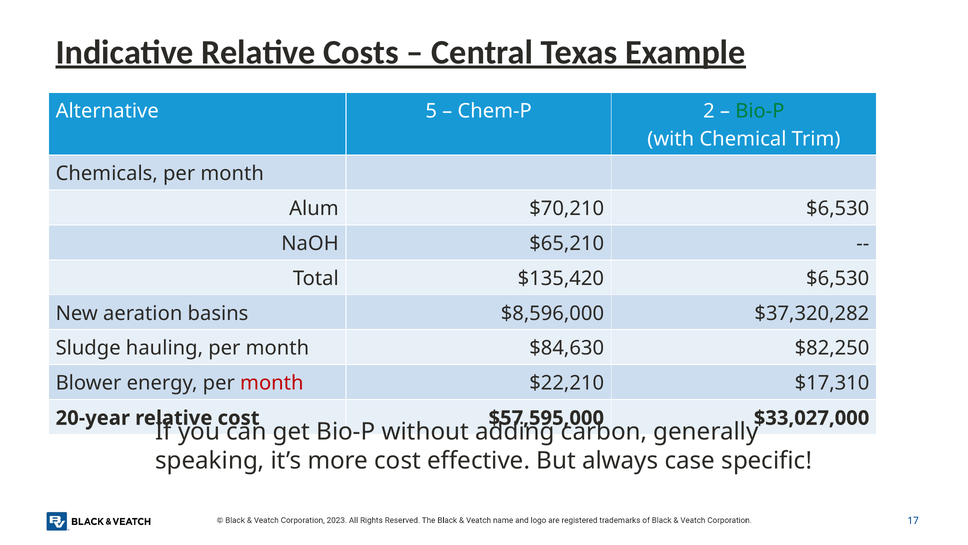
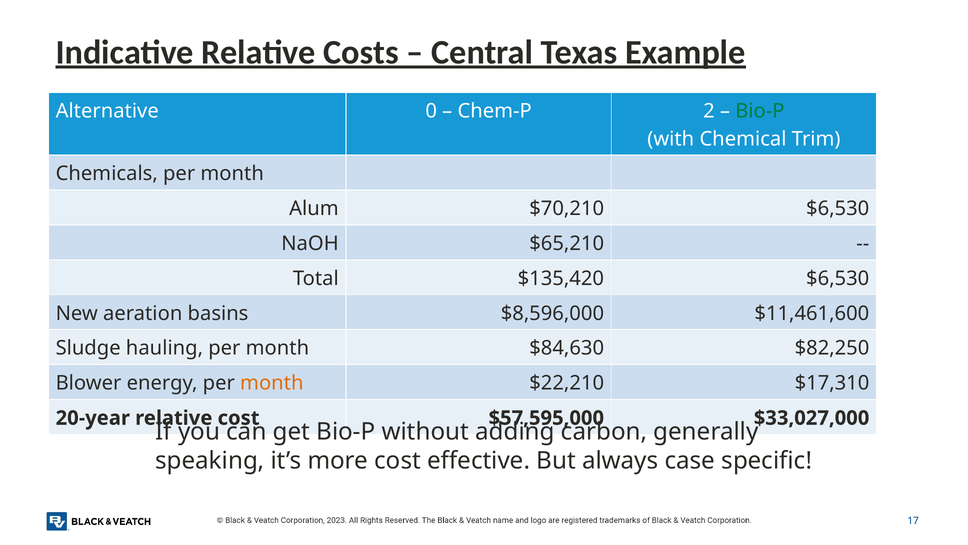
5: 5 -> 0 (431, 111)
$37,320,282: $37,320,282 -> $11,461,600 (812, 313)
month colour: red -> orange (272, 383)
